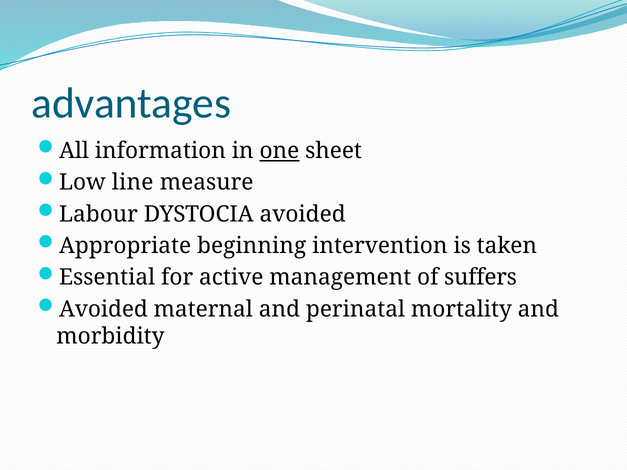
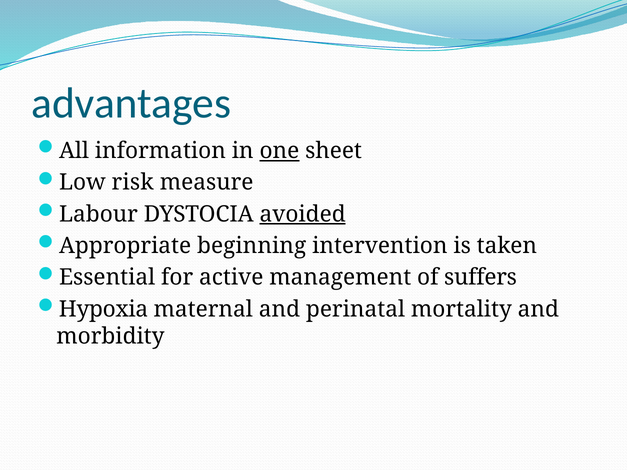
line: line -> risk (133, 183)
avoided underline: none -> present (303, 214)
Avoided: Avoided -> Hypoxia (103, 309)
